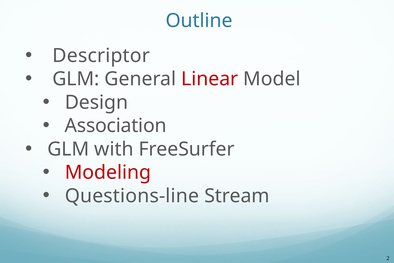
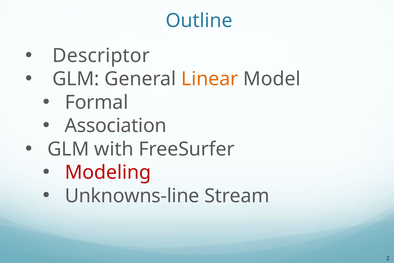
Linear colour: red -> orange (210, 79)
Design: Design -> Formal (97, 102)
Questions-line: Questions-line -> Unknowns-line (132, 196)
